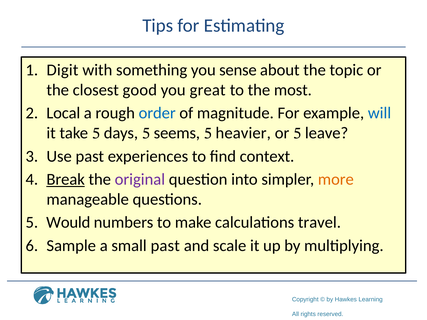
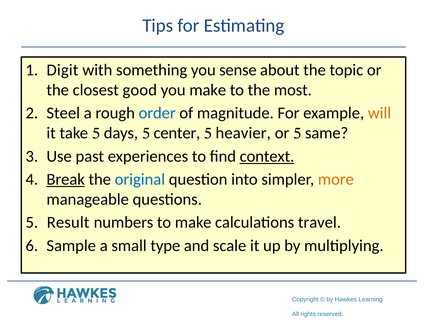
you great: great -> make (208, 90)
Local: Local -> Steel (63, 113)
will colour: blue -> orange (380, 113)
seems: seems -> center (177, 133)
leave: leave -> same (327, 133)
context underline: none -> present (267, 156)
original colour: purple -> blue (140, 180)
Would: Would -> Result (68, 223)
small past: past -> type (165, 246)
